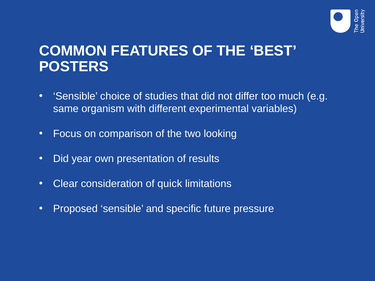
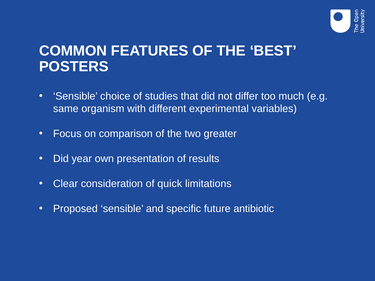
looking: looking -> greater (220, 134)
pressure: pressure -> antibiotic (254, 209)
